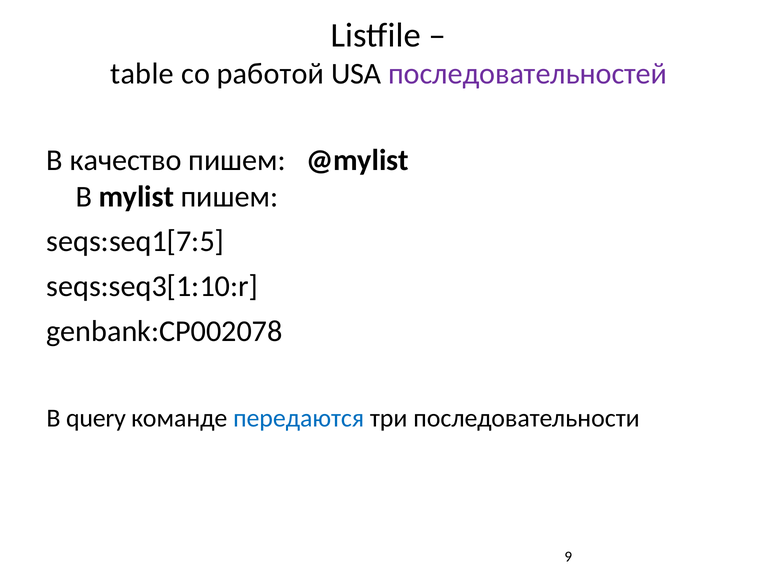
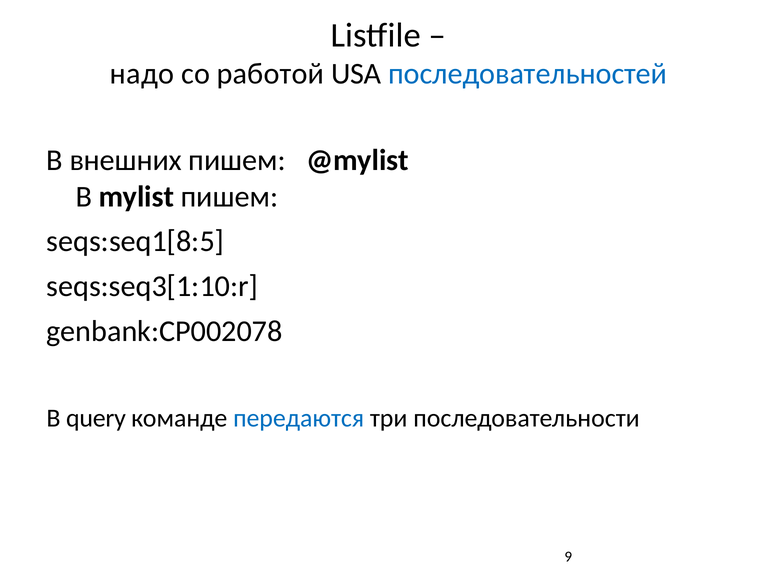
table: table -> надо (142, 74)
последовательностей colour: purple -> blue (528, 74)
качество: качество -> внешних (126, 160)
seqs:seq1[7:5: seqs:seq1[7:5 -> seqs:seq1[8:5 (135, 241)
